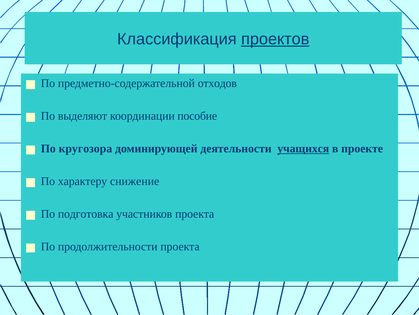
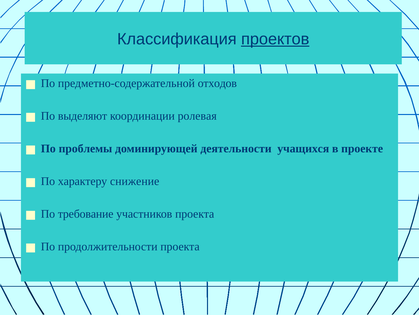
пособие: пособие -> ролевая (197, 116)
кругозора: кругозора -> проблемы (85, 148)
учащихся underline: present -> none (303, 148)
подготовка: подготовка -> требование (86, 214)
